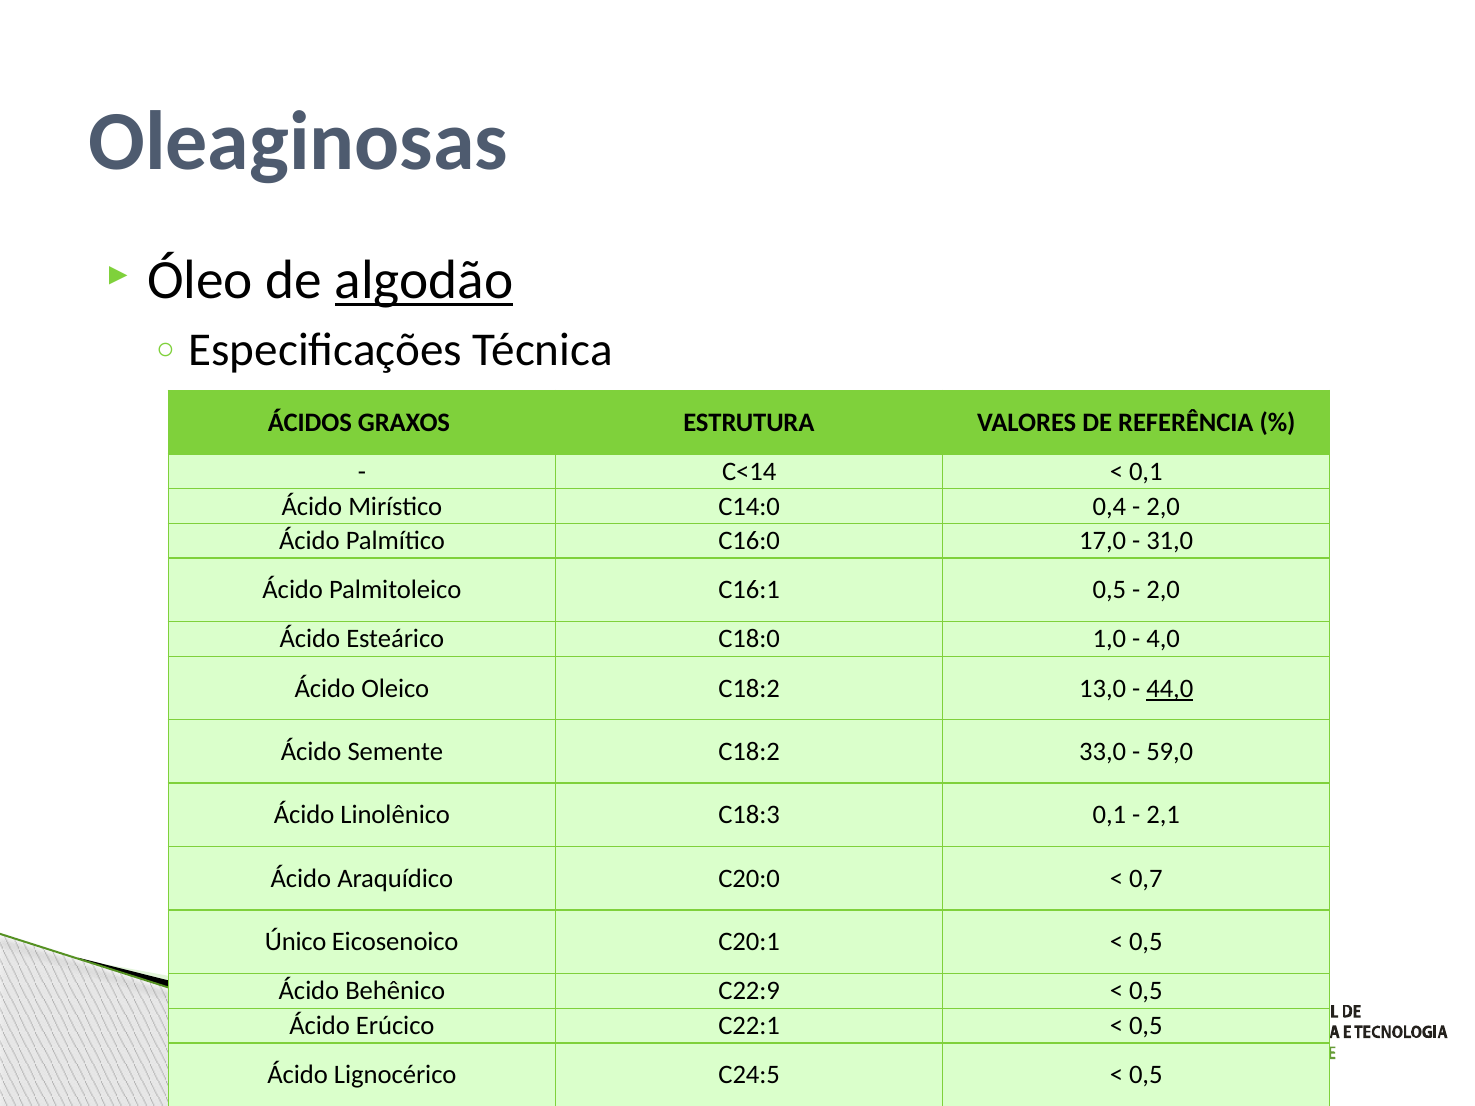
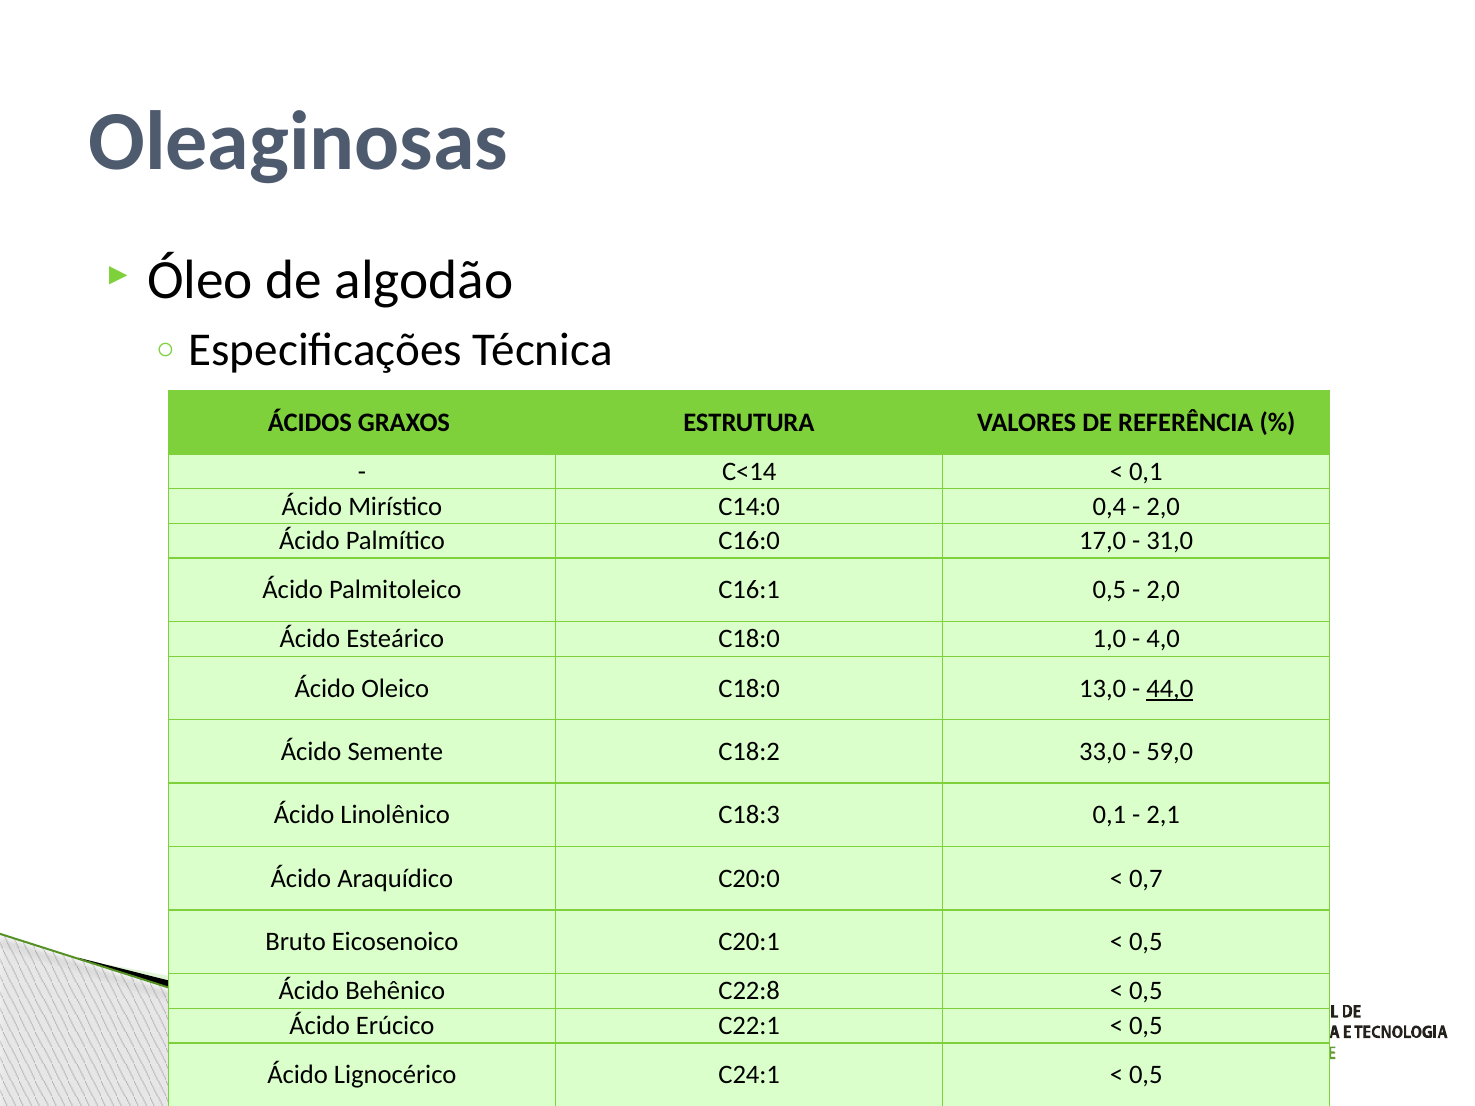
algodão underline: present -> none (424, 281)
Oleico C18:2: C18:2 -> C18:0 (749, 688)
Único: Único -> Bruto (296, 942)
C22:9: C22:9 -> C22:8 (749, 991)
C24:5: C24:5 -> C24:1 (749, 1075)
